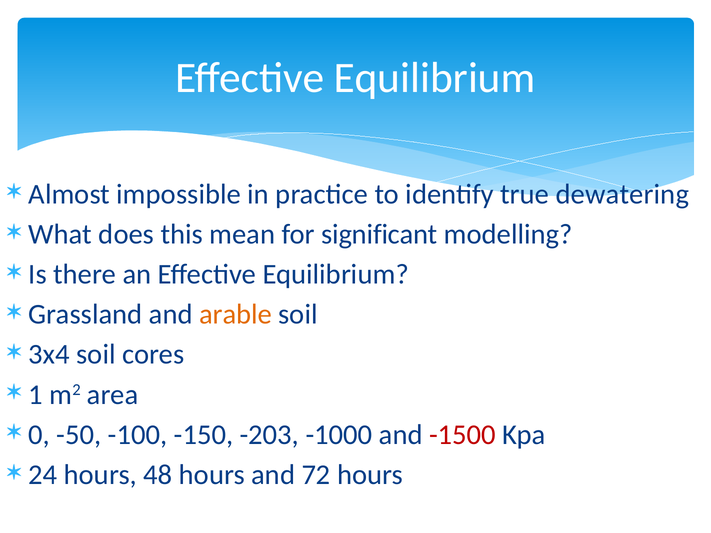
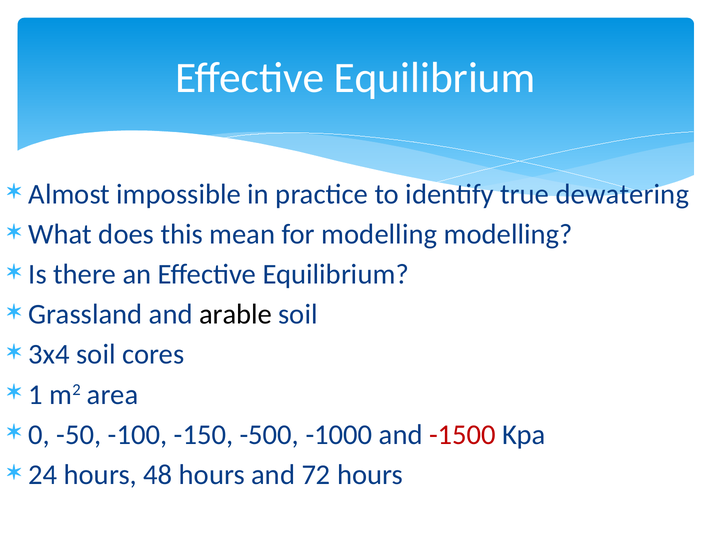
for significant: significant -> modelling (379, 234)
arable colour: orange -> black (235, 315)
-203: -203 -> -500 (269, 435)
